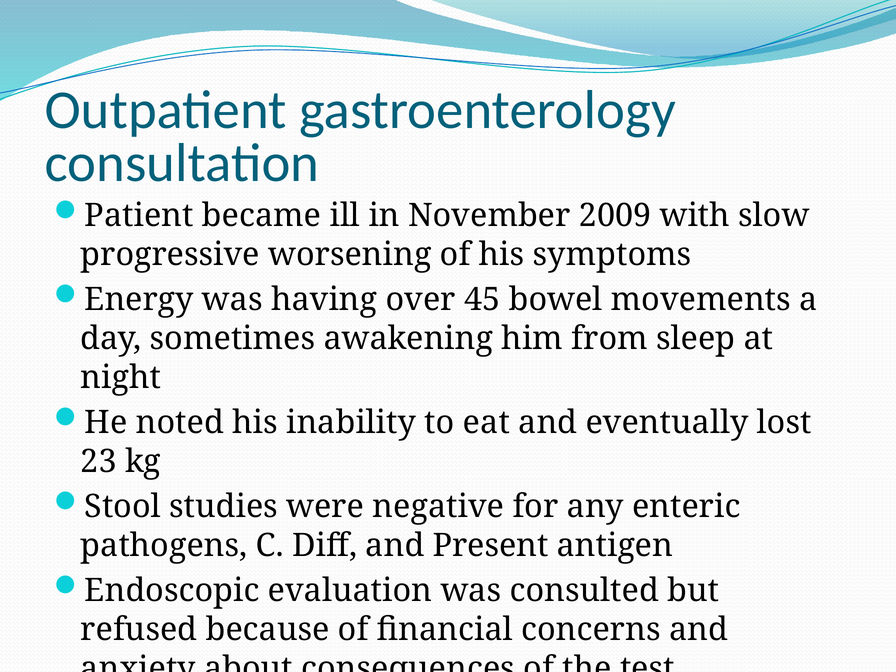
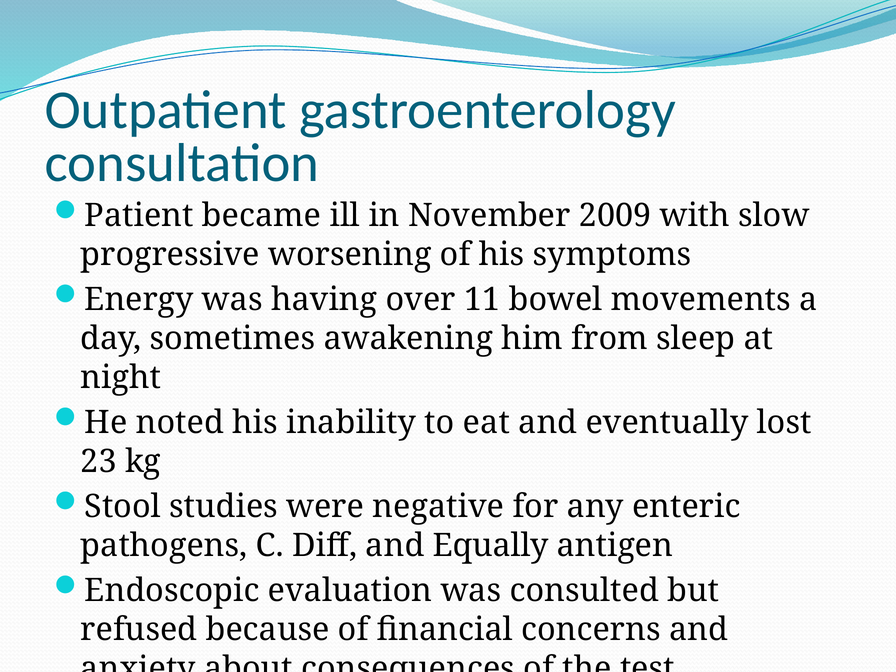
45: 45 -> 11 (482, 300)
Present: Present -> Equally (491, 546)
